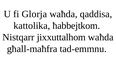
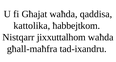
Glorja: Glorja -> Għajat (34, 14)
tad-emmnu: tad-emmnu -> tad-ixandru (83, 49)
